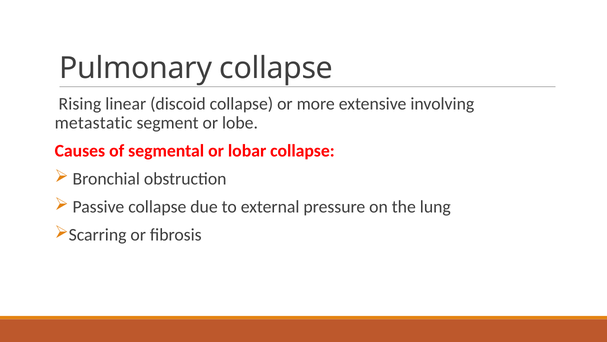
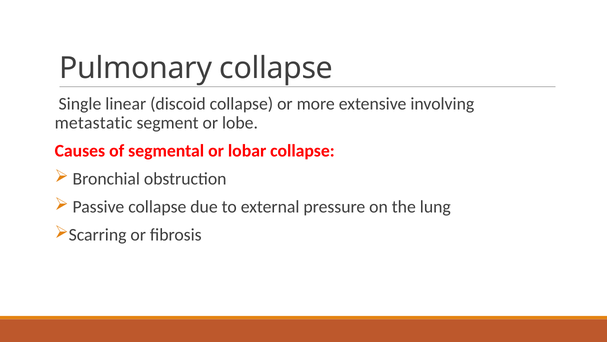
Rising: Rising -> Single (80, 104)
